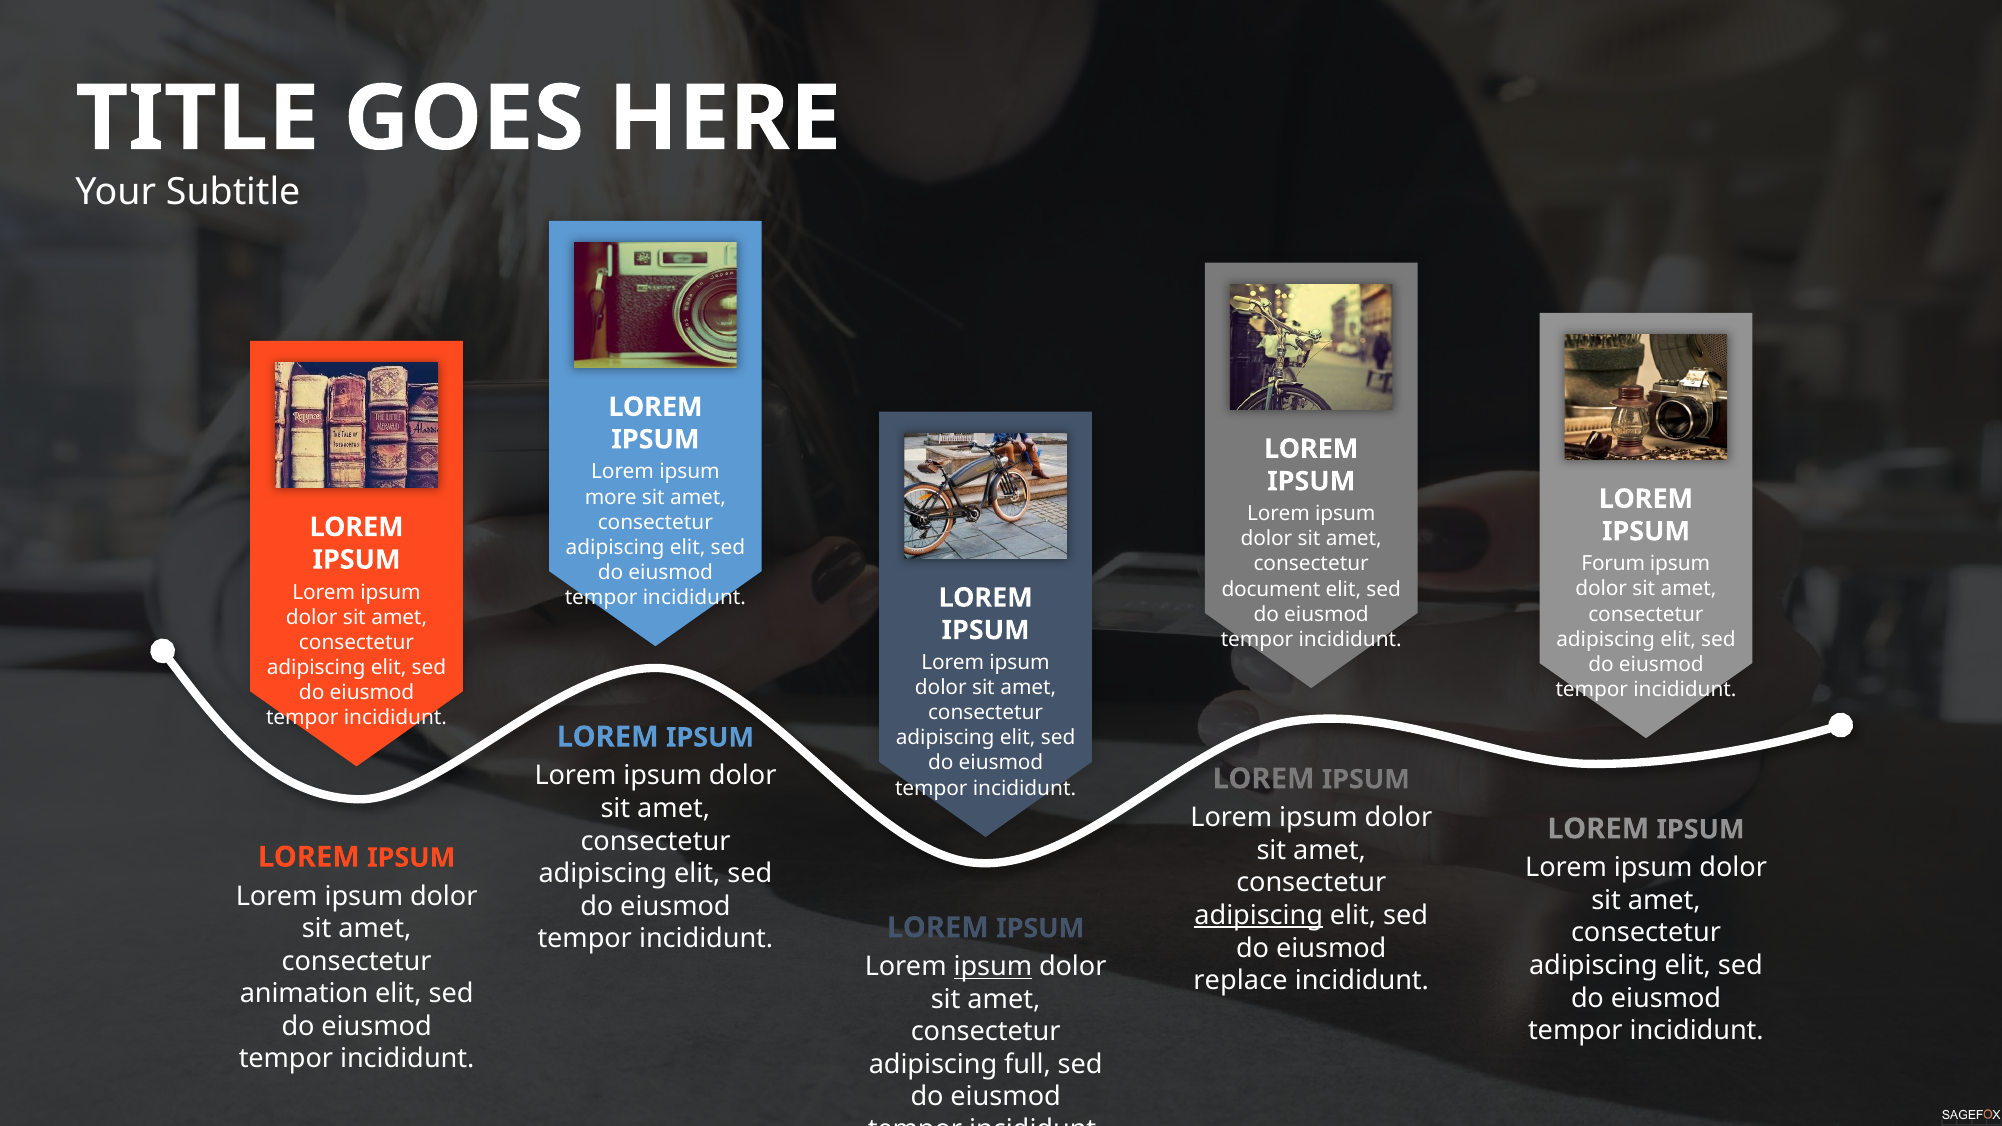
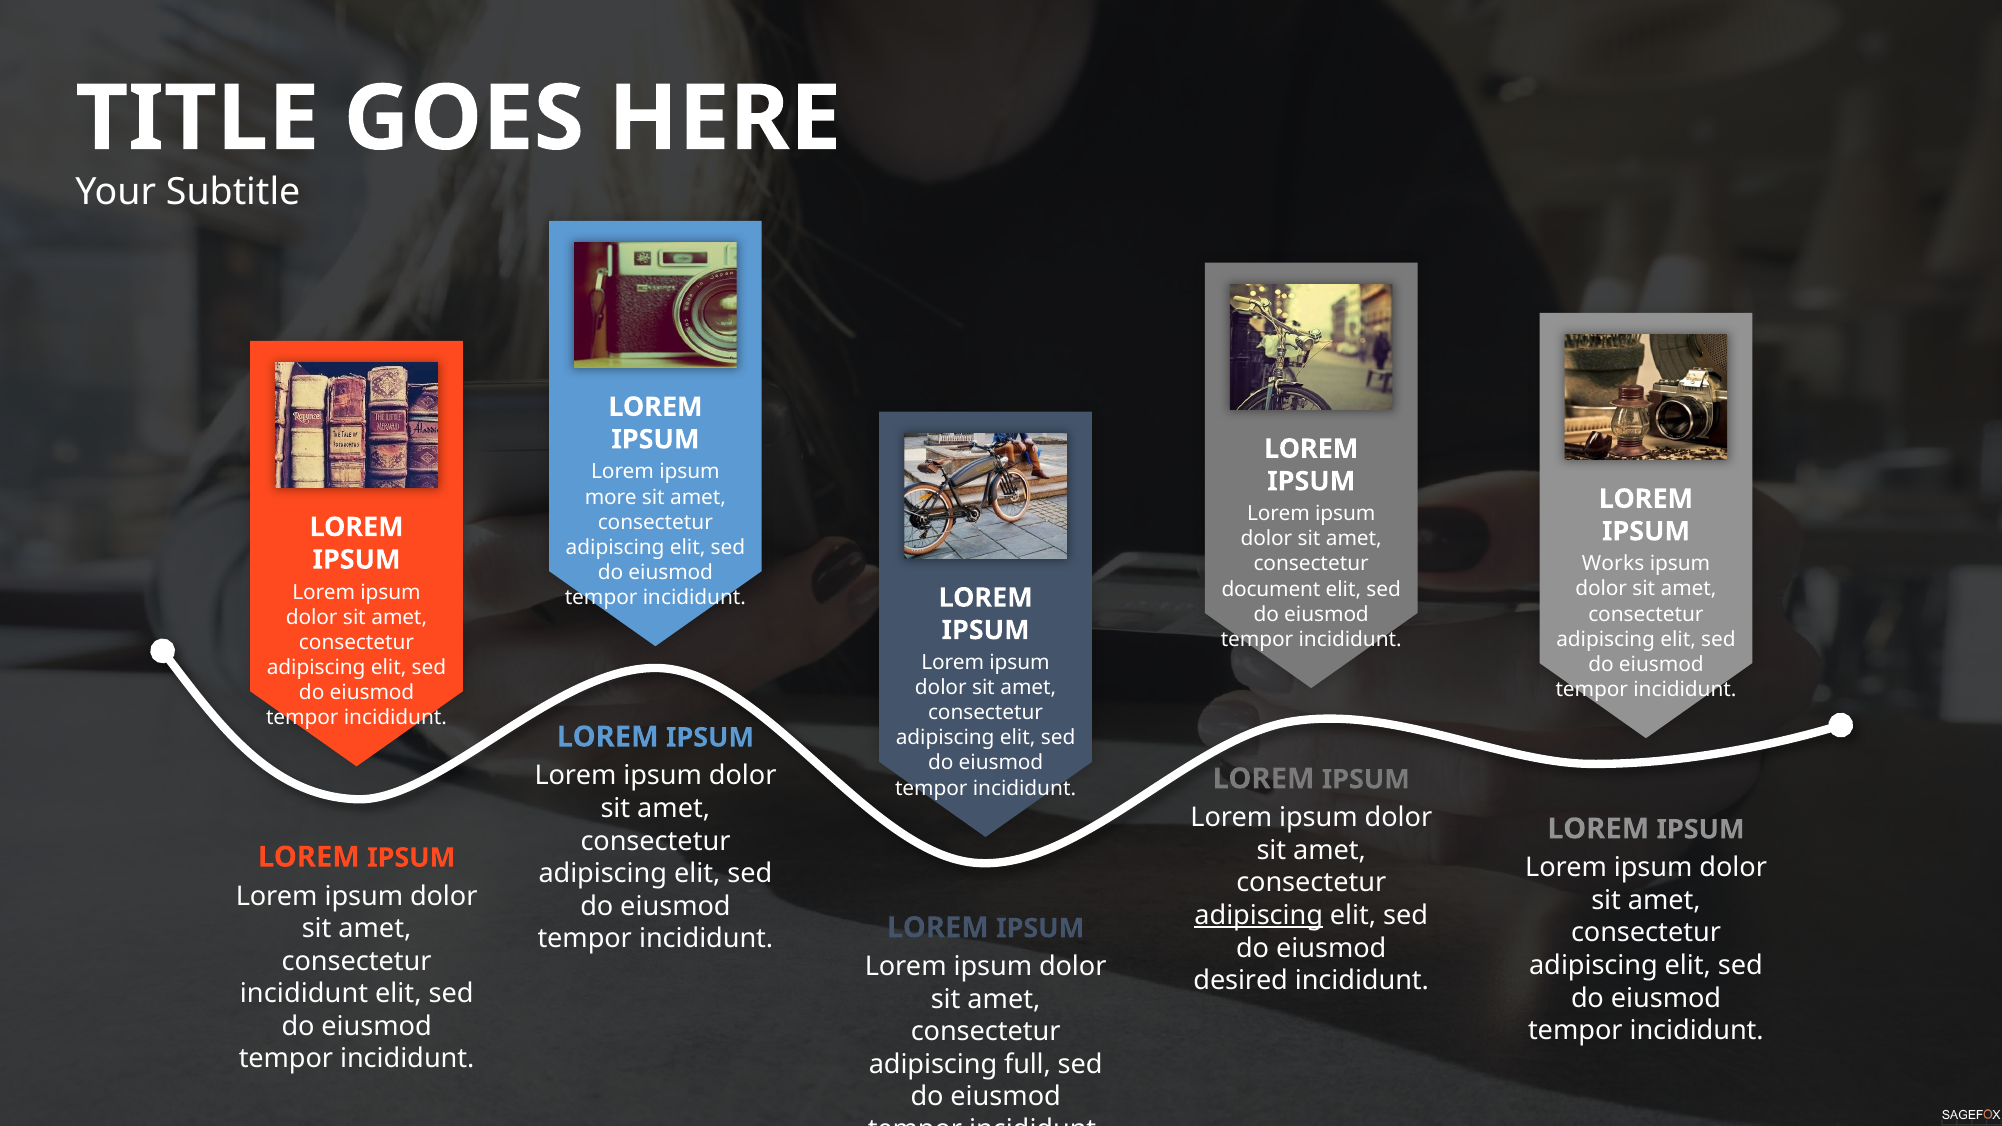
Forum: Forum -> Works (1613, 564)
ipsum underline: present -> none (993, 967)
replace: replace -> desired (1241, 981)
animation: animation -> incididunt (304, 994)
